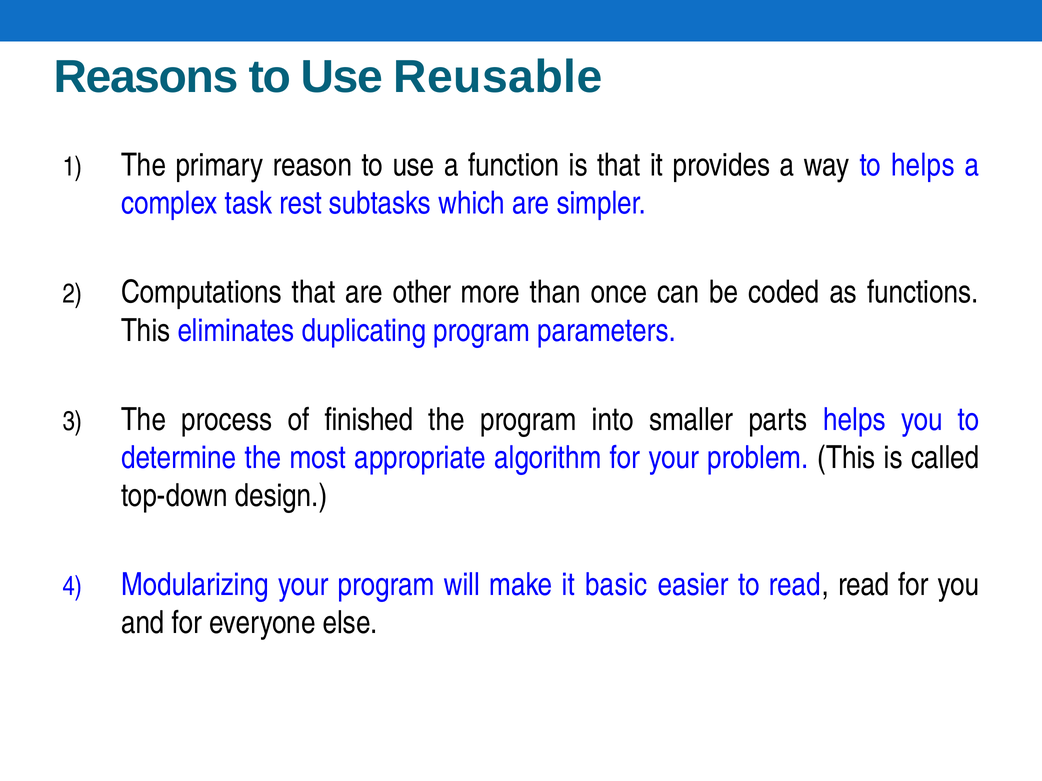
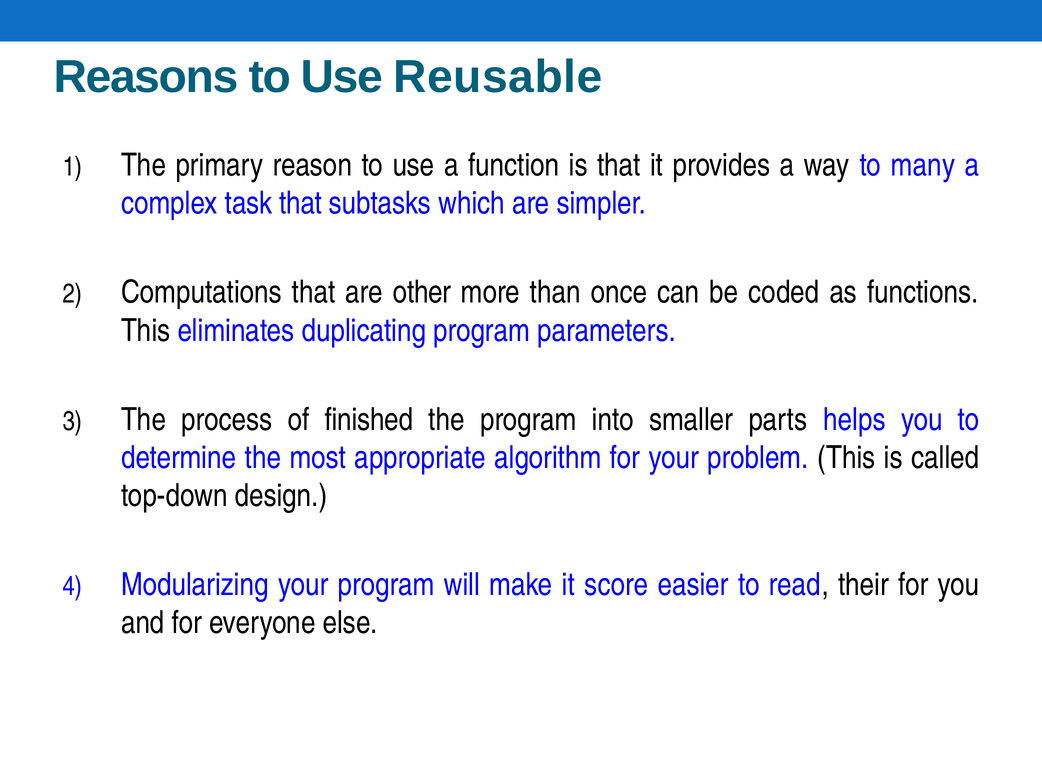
to helps: helps -> many (923, 165)
task rest: rest -> that (301, 204)
basic: basic -> score (616, 585)
read read: read -> their (864, 585)
